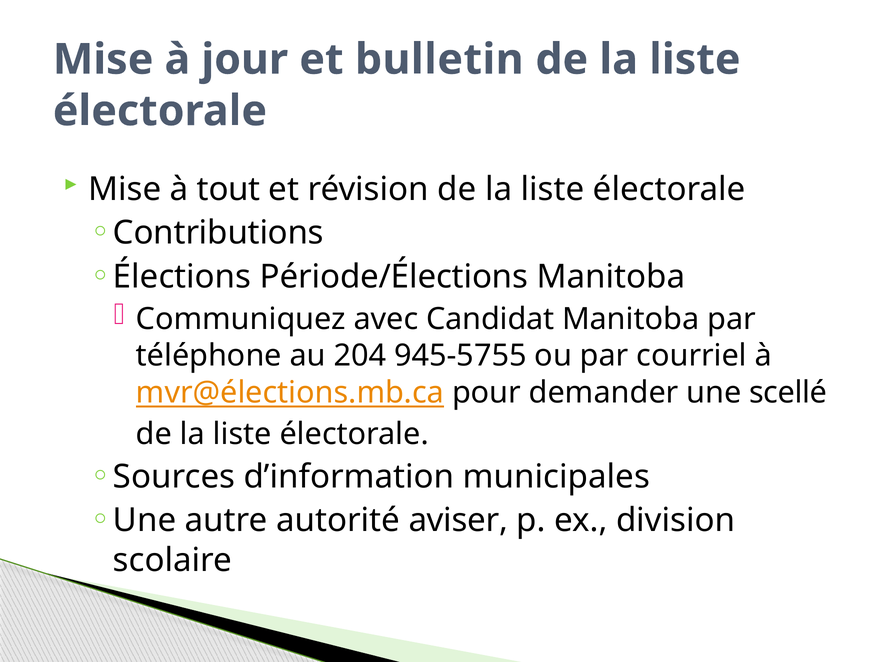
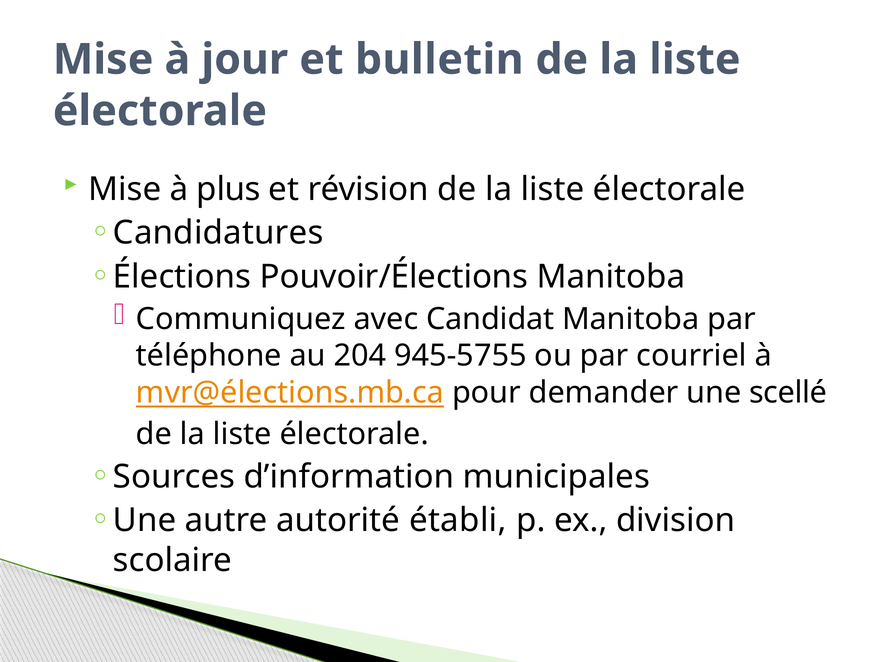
tout: tout -> plus (229, 189)
Contributions: Contributions -> Candidatures (218, 233)
Période/Élections: Période/Élections -> Pouvoir/Élections (394, 277)
aviser: aviser -> établi (458, 521)
